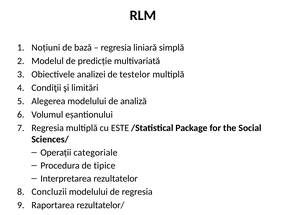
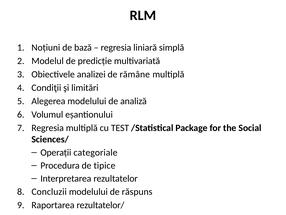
testelor: testelor -> rămâne (135, 74)
ESTE: ESTE -> TEST (120, 128)
de regresia: regresia -> răspuns (137, 191)
